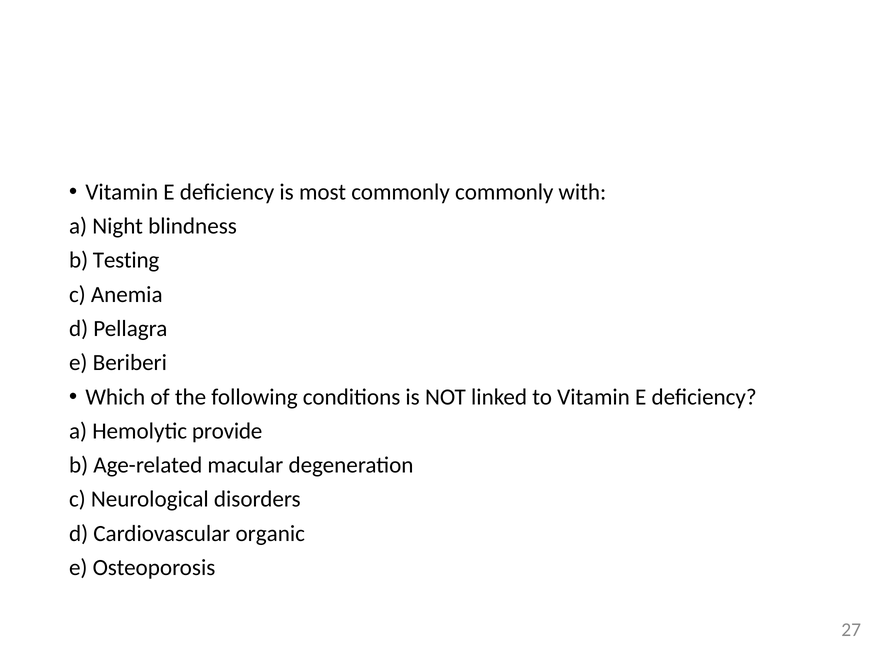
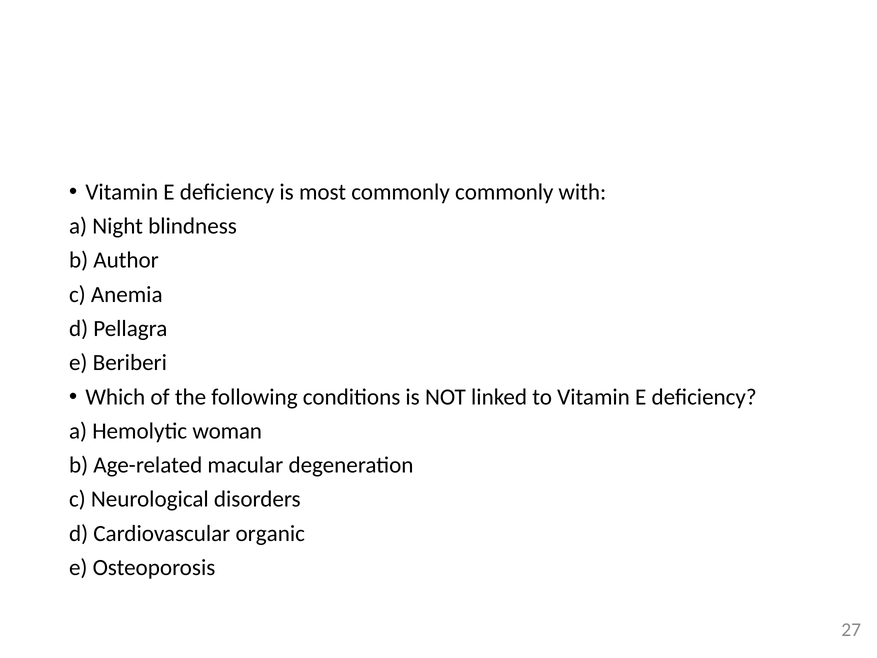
Testing: Testing -> Author (126, 260)
provide: provide -> woman (227, 431)
